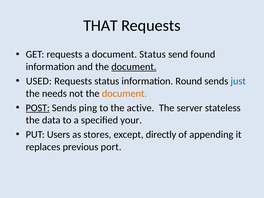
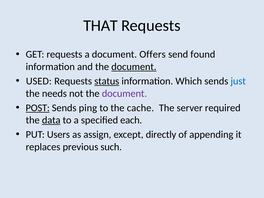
document Status: Status -> Offers (153, 54)
status underline: none -> present (107, 81)
Round: Round -> Which (189, 81)
document colour: orange -> purple (124, 93)
active: active -> cache (140, 108)
stateless: stateless -> required (223, 108)
data underline: none -> present (51, 120)
your: your -> each (131, 120)
stores: stores -> assign (97, 135)
port: port -> such (111, 147)
